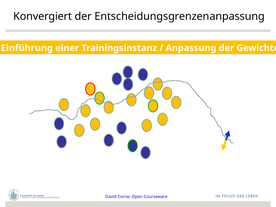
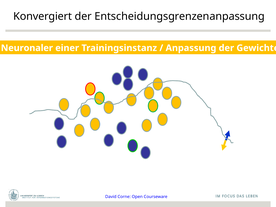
Einführung: Einführung -> Neuronaler (27, 48)
